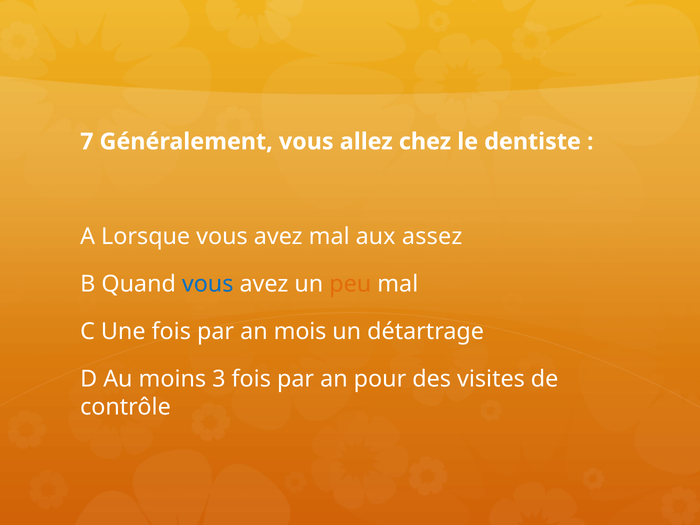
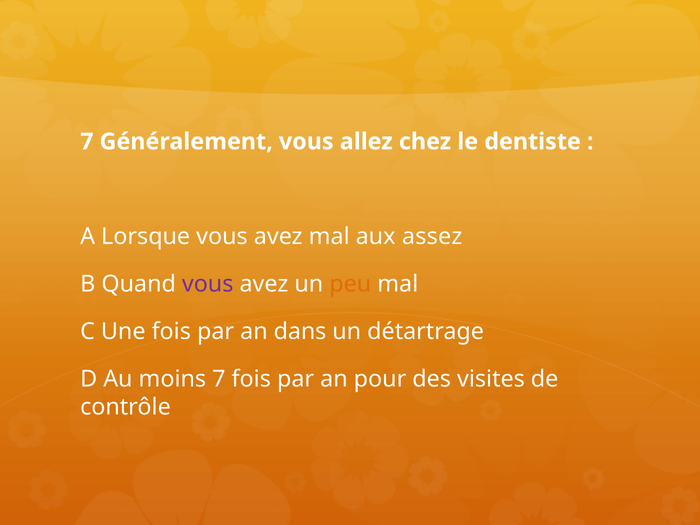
vous colour: blue -> purple (208, 284)
mois: mois -> dans (300, 331)
moins 3: 3 -> 7 (219, 379)
